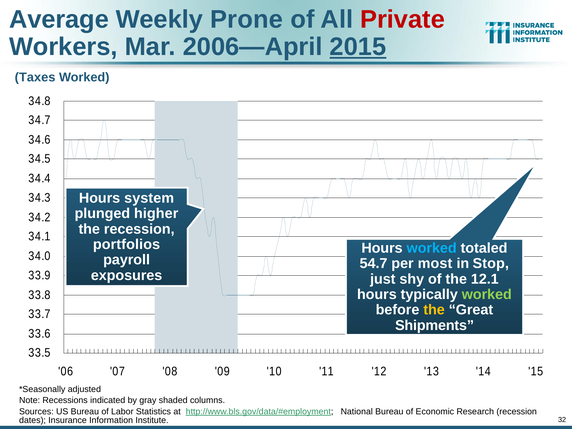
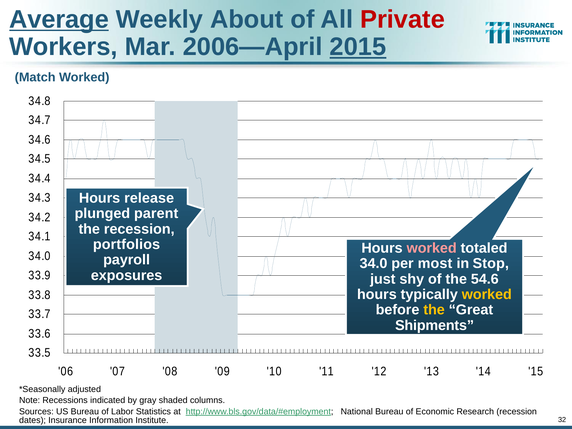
Average underline: none -> present (59, 19)
Prone: Prone -> About (247, 19)
Taxes: Taxes -> Match (35, 77)
system: system -> release (149, 198)
higher: higher -> parent (156, 214)
worked colour: light blue -> pink (432, 248)
54.7: 54.7 -> 34.0 (374, 264)
12.1: 12.1 -> 54.6 (485, 279)
worked colour: light green -> yellow (487, 294)
